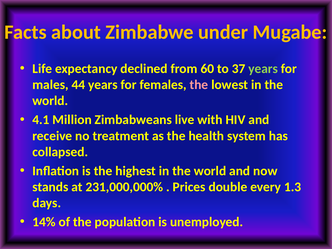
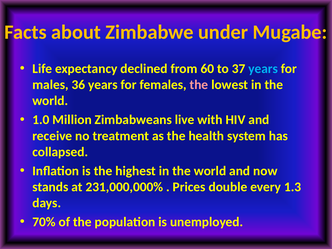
years colour: light green -> light blue (263, 69)
44: 44 -> 36 (78, 85)
4.1: 4.1 -> 1.0 (41, 120)
14%: 14% -> 70% (44, 222)
